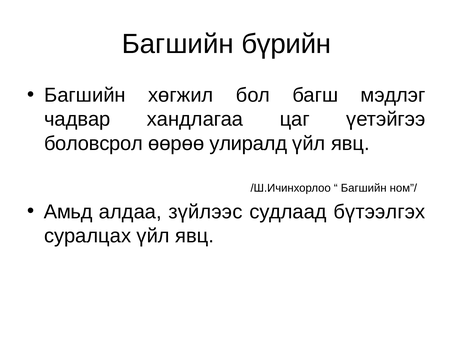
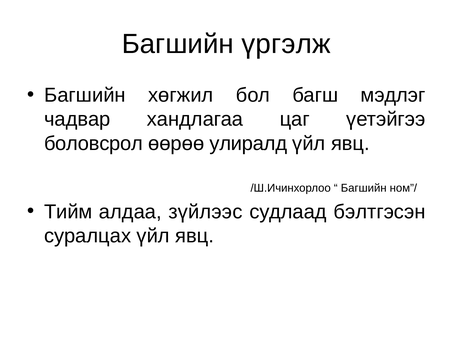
бүрийн: бүрийн -> үргэлж (286, 44)
Амьд: Амьд -> Тийм (68, 212)
бүтээлгэх: бүтээлгэх -> бэлтгэсэн (380, 212)
